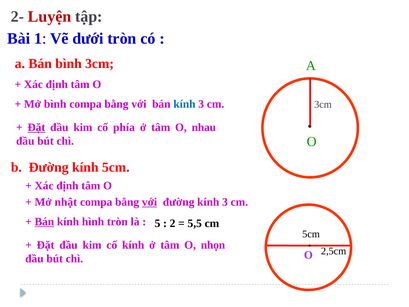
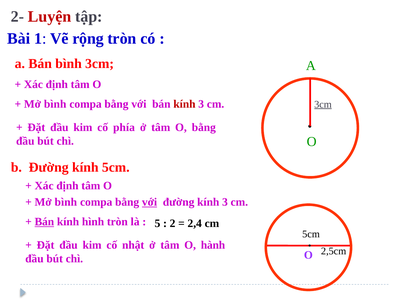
dưới: dưới -> rộng (88, 39)
kính colour: blue -> red (184, 104)
3cm underline: none -> present (323, 104)
Đặt underline: present -> none (36, 127)
O nhau: nhau -> bằng (204, 127)
nhật: nhật -> bình (66, 202)
5,5: 5,5 -> 2,4 (195, 223)
cố kính: kính -> nhật (133, 245)
nhọn: nhọn -> hành (213, 245)
